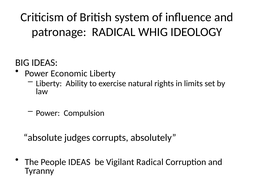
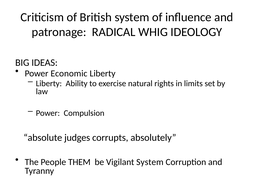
People IDEAS: IDEAS -> THEM (79, 162)
Vigilant Radical: Radical -> System (150, 162)
